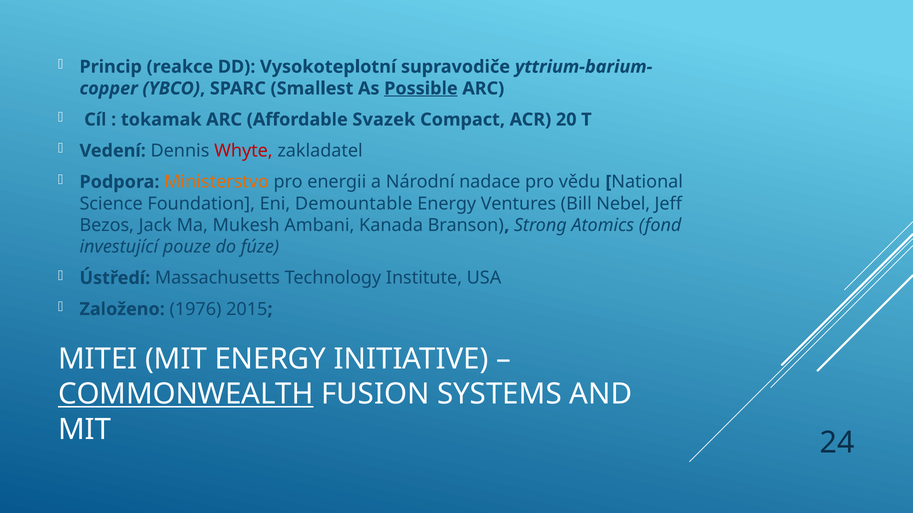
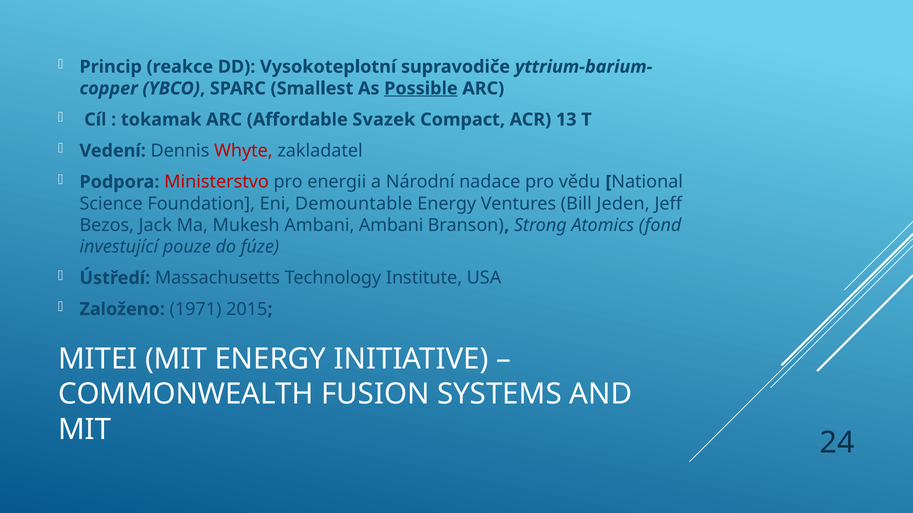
20: 20 -> 13 (566, 120)
Ministerstvo colour: orange -> red (217, 182)
Nebel: Nebel -> Jeden (623, 204)
Ambani Kanada: Kanada -> Ambani (391, 225)
1976: 1976 -> 1971 (196, 310)
COMMONWEALTH underline: present -> none (186, 395)
